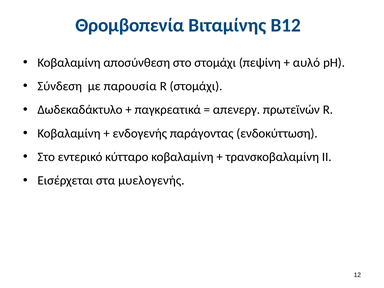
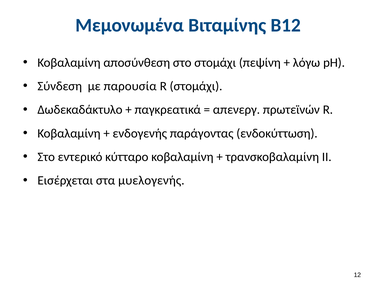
Θρομβοπενία: Θρομβοπενία -> Μεμονωμένα (130, 25)
αυλό: αυλό -> λόγω (306, 63)
